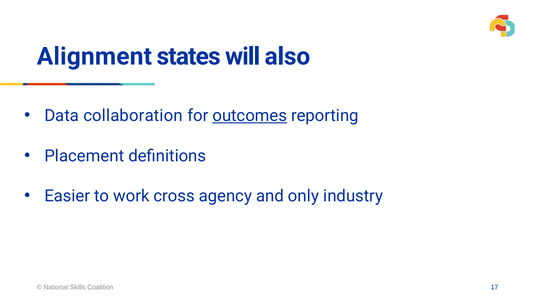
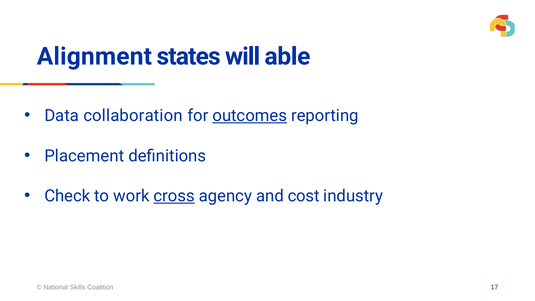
also: also -> able (287, 56)
Easier: Easier -> Check (67, 196)
cross underline: none -> present (174, 196)
only: only -> cost (304, 196)
